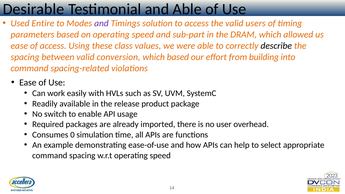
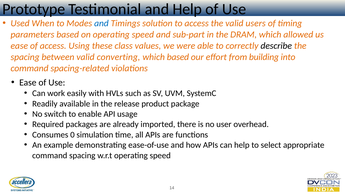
Desirable: Desirable -> Prototype (34, 9)
and Able: Able -> Help (187, 9)
Entire: Entire -> When (43, 23)
and colour: purple -> blue (101, 23)
conversion: conversion -> converting (118, 57)
